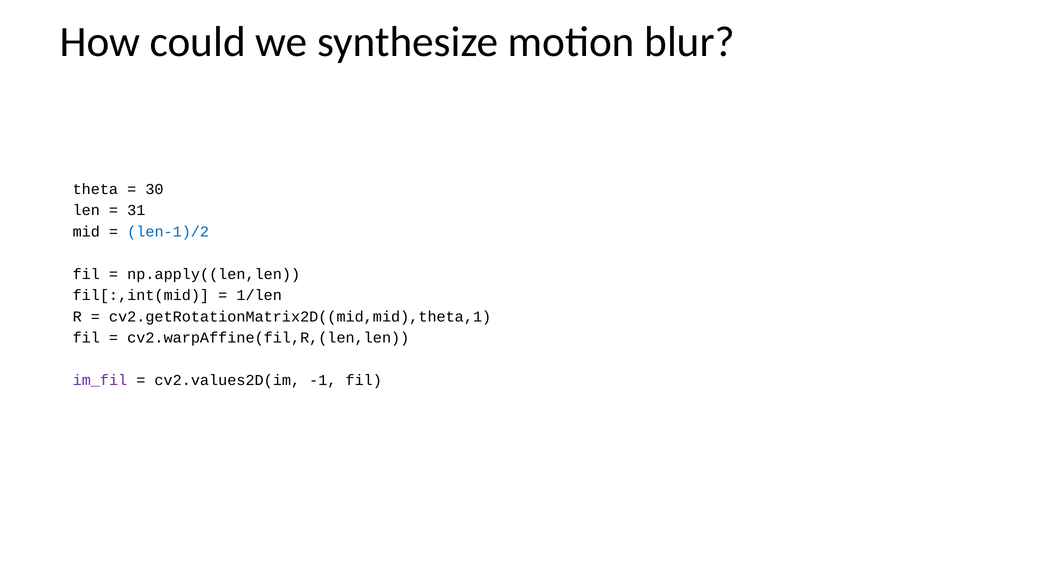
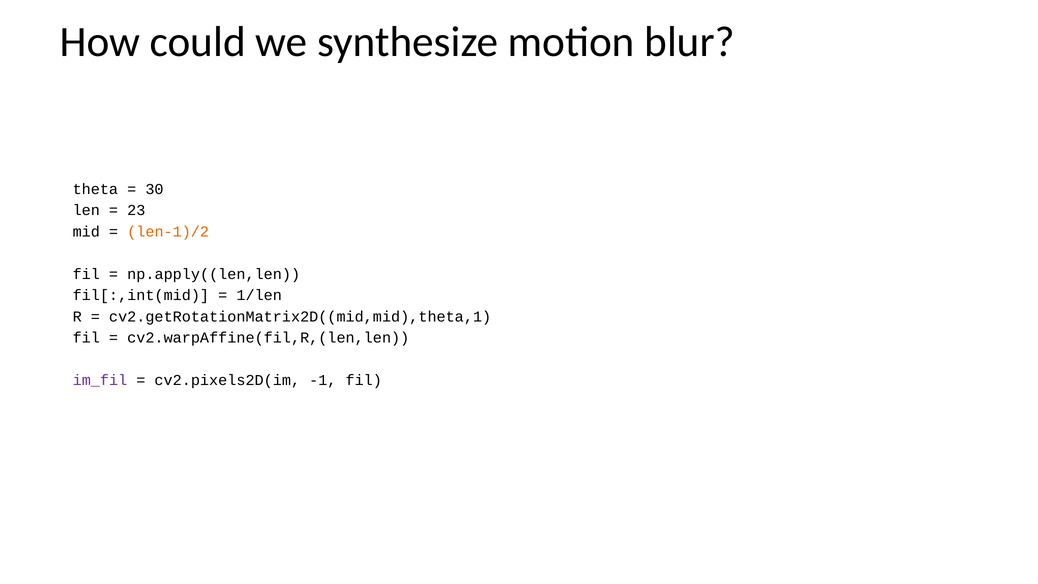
31: 31 -> 23 (136, 210)
len-1)/2 colour: blue -> orange (168, 232)
cv2.values2D(im: cv2.values2D(im -> cv2.pixels2D(im (227, 380)
